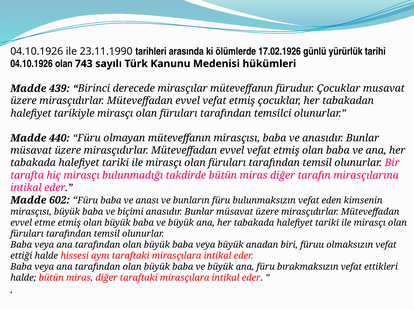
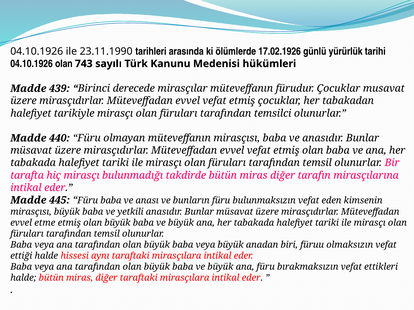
602: 602 -> 445 (60, 200)
biçimi: biçimi -> yetkili (130, 212)
